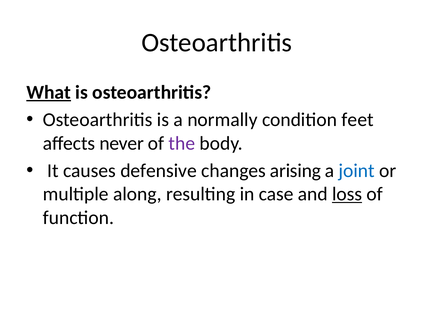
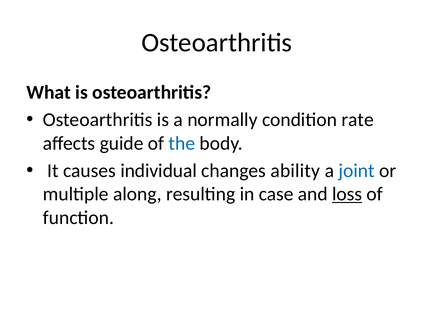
What underline: present -> none (49, 92)
feet: feet -> rate (358, 120)
never: never -> guide (122, 143)
the colour: purple -> blue (182, 143)
defensive: defensive -> individual (159, 171)
arising: arising -> ability (295, 171)
